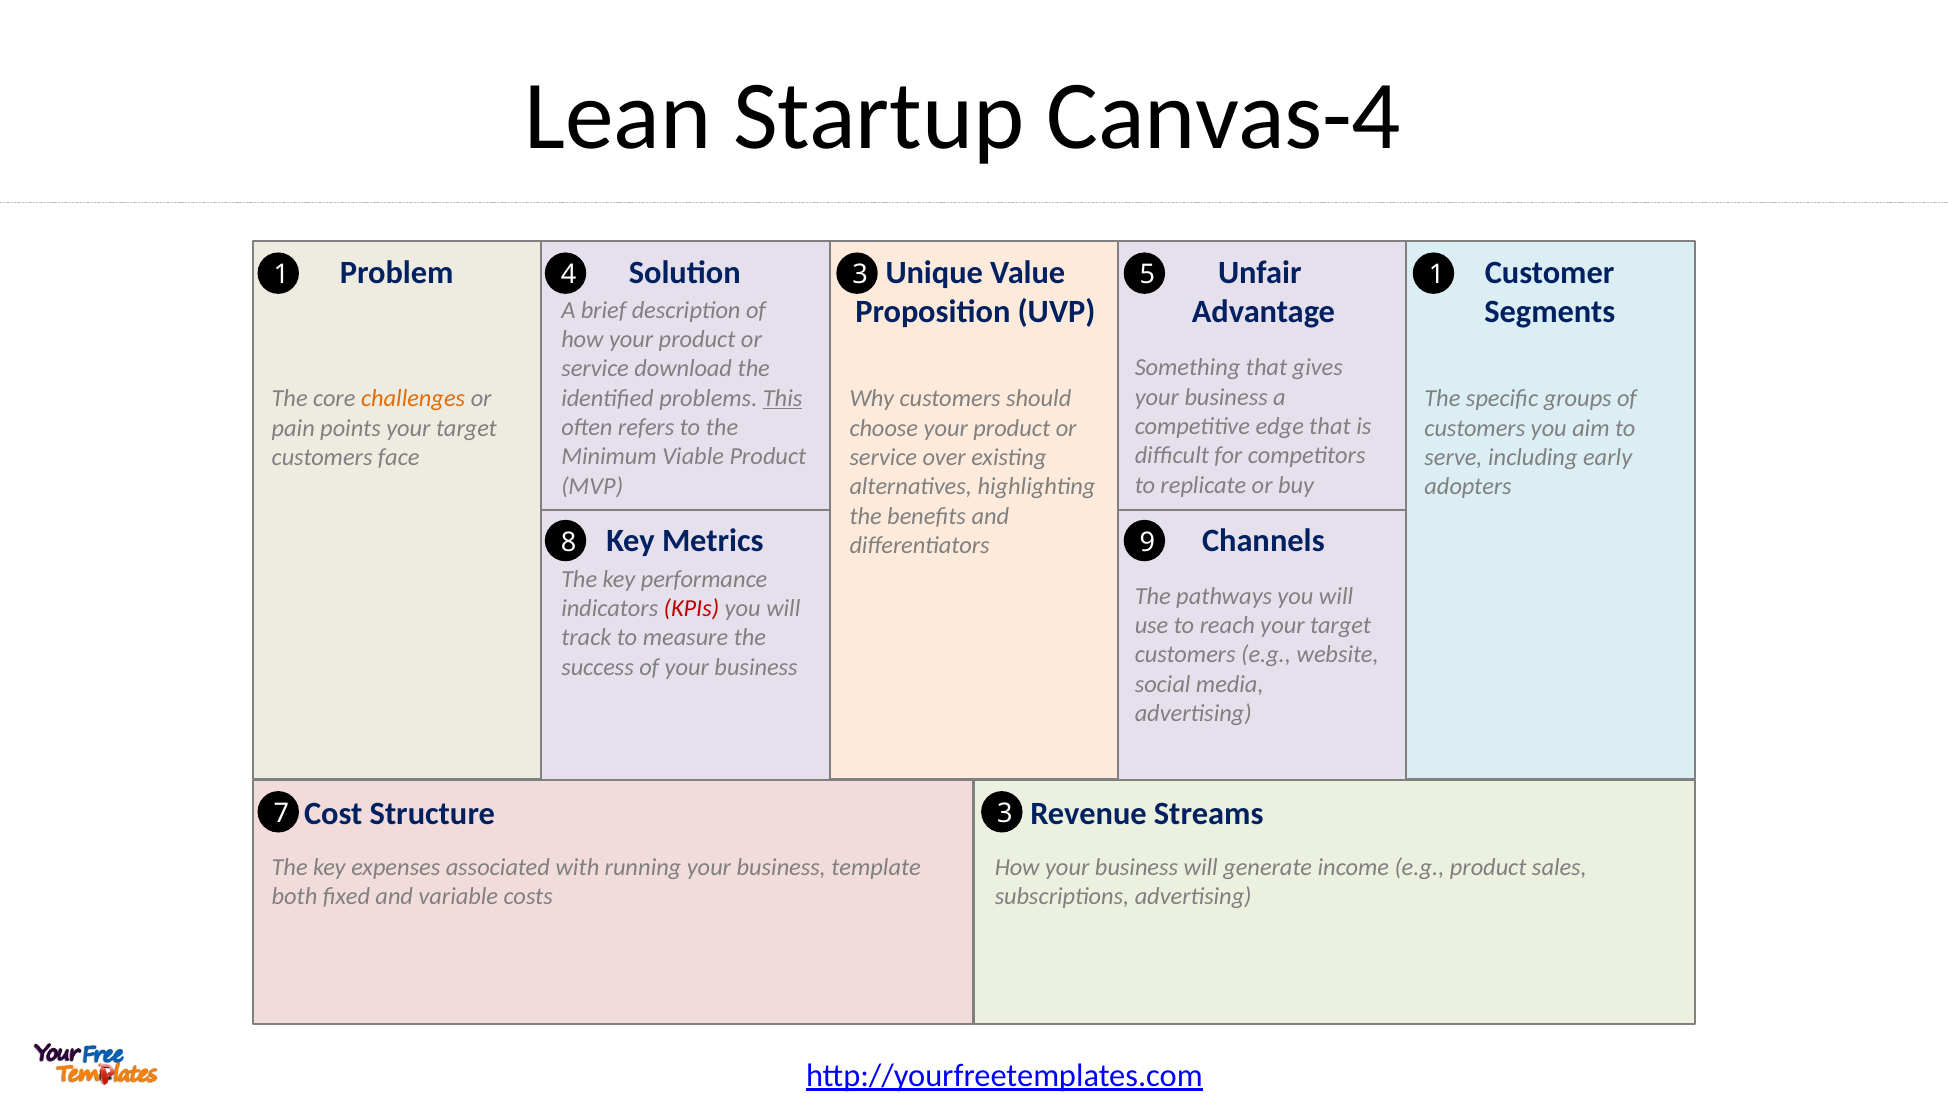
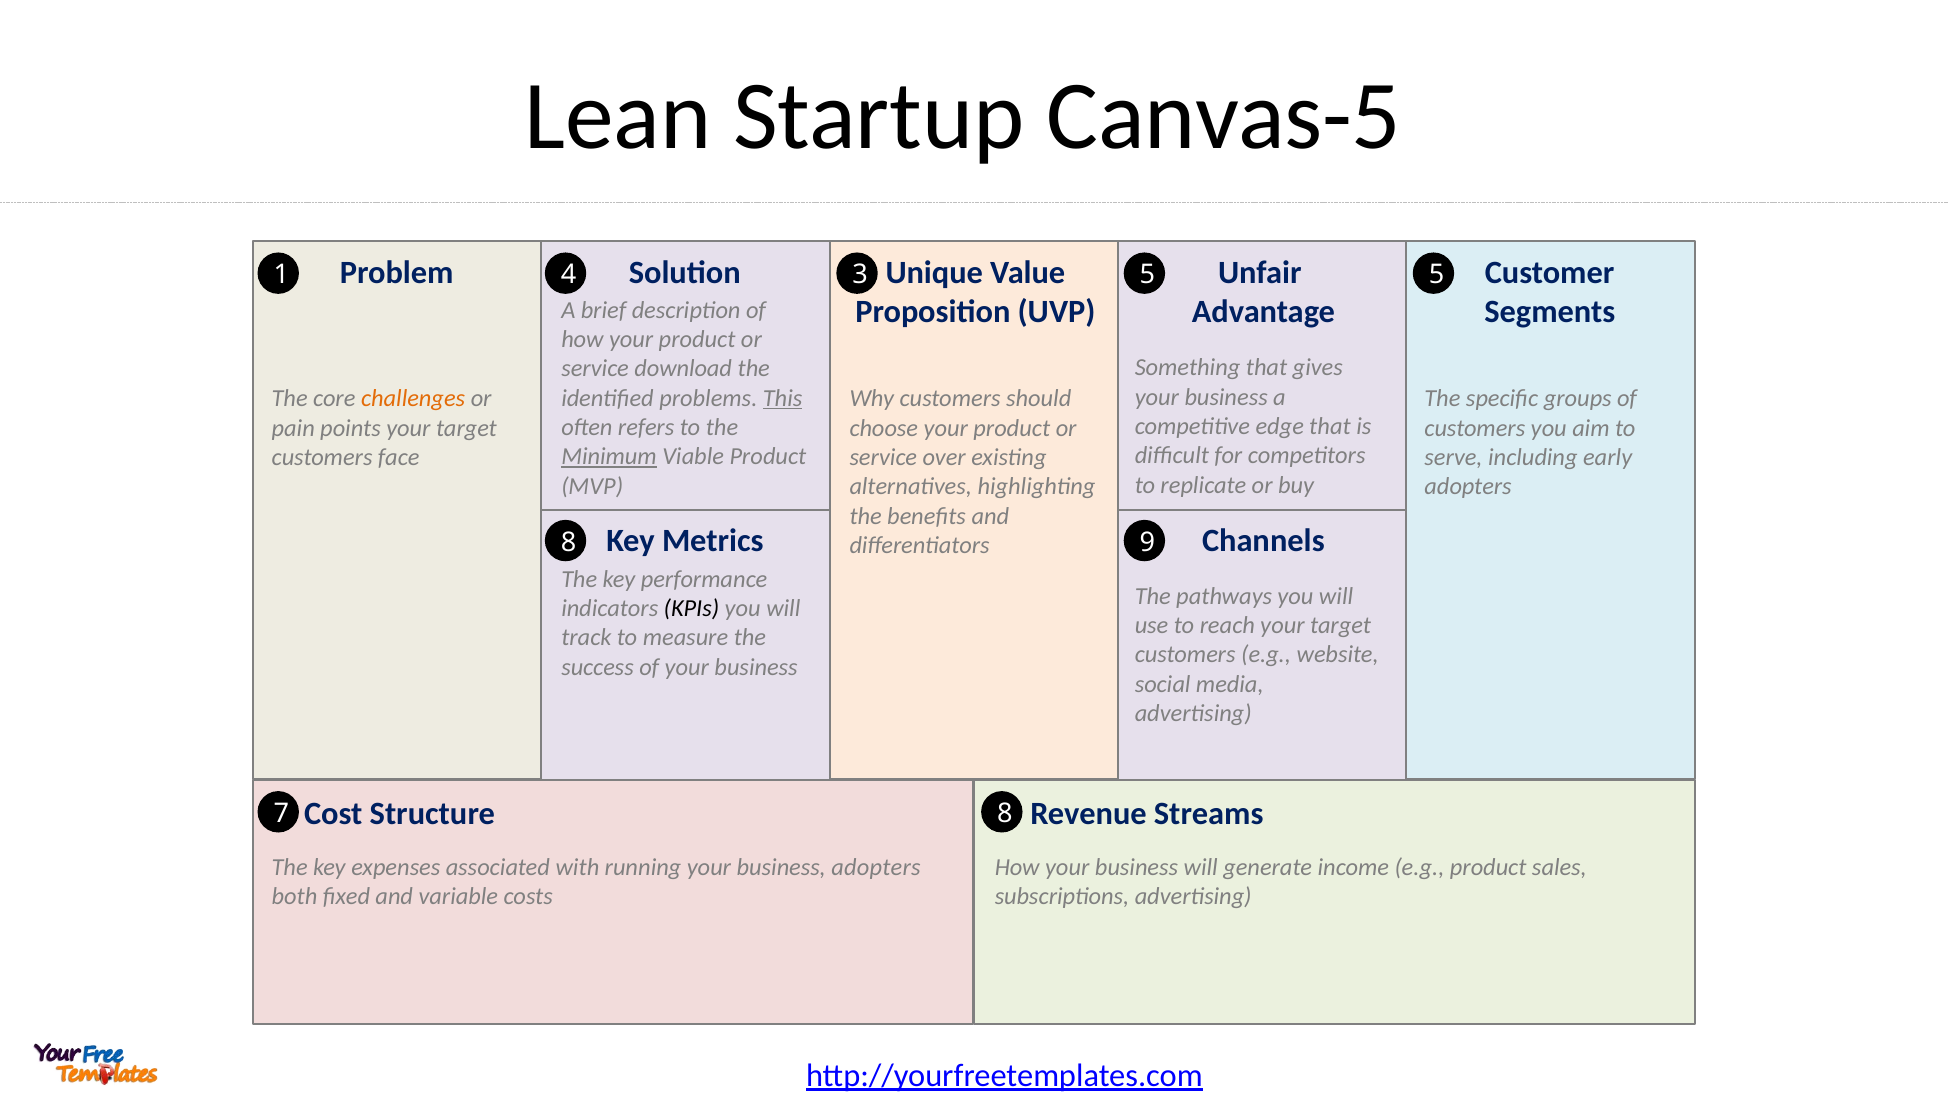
Canvas-4: Canvas-4 -> Canvas-5 (1224, 116)
4 1: 1 -> 5 (1437, 275)
Minimum underline: none -> present (609, 457)
KPIs colour: red -> black (691, 608)
7 3: 3 -> 8 (1005, 813)
business template: template -> adopters (876, 867)
